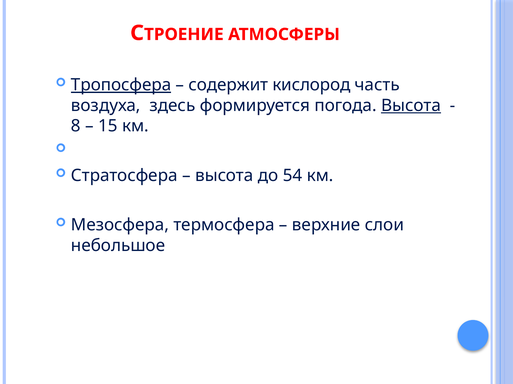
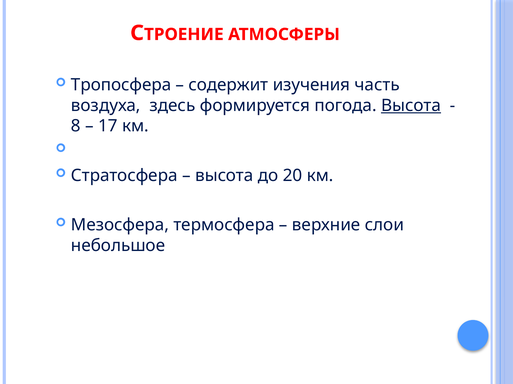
Тропосфера underline: present -> none (121, 85)
кислород: кислород -> изучения (311, 85)
15: 15 -> 17 (108, 126)
54: 54 -> 20 (293, 176)
